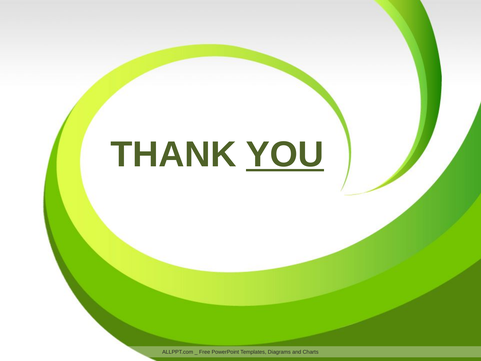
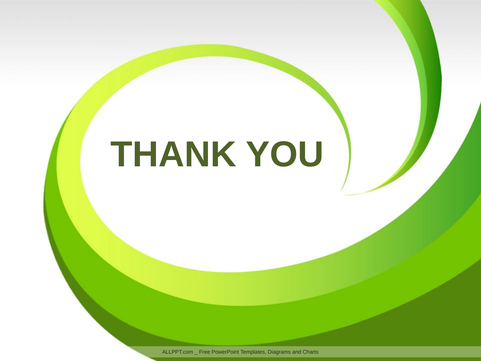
YOU underline: present -> none (285, 155)
